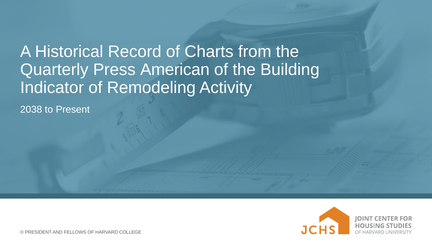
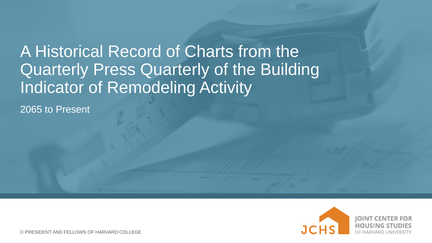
Press American: American -> Quarterly (175, 70)
2038: 2038 -> 2065 (31, 109)
